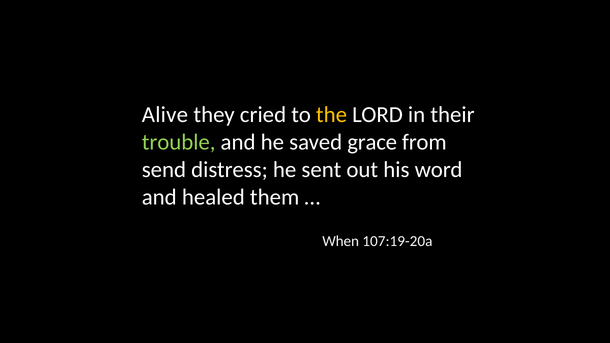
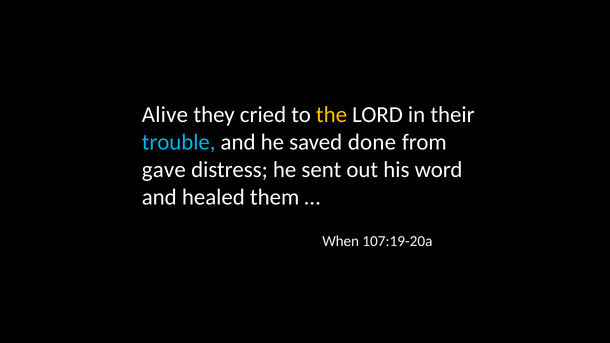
trouble colour: light green -> light blue (179, 142)
grace: grace -> done (372, 142)
send: send -> gave (164, 170)
